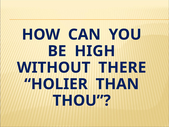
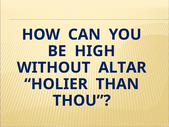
THERE: THERE -> ALTAR (122, 67)
